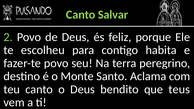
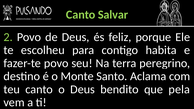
teus: teus -> pela (179, 89)
